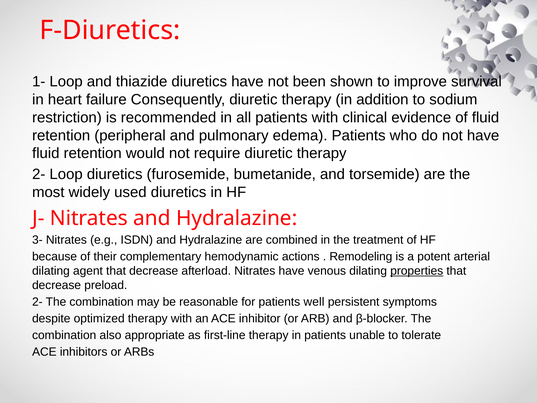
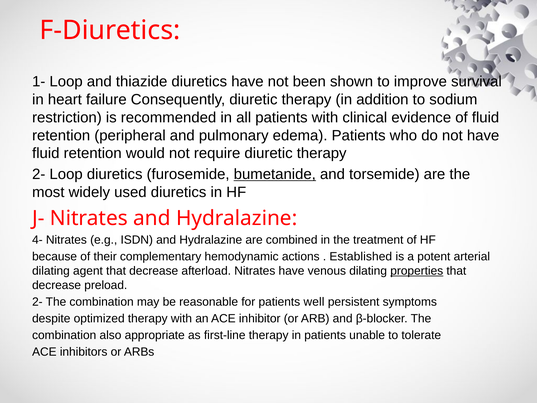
bumetanide underline: none -> present (275, 174)
3-: 3- -> 4- (37, 240)
Remodeling: Remodeling -> Established (361, 256)
